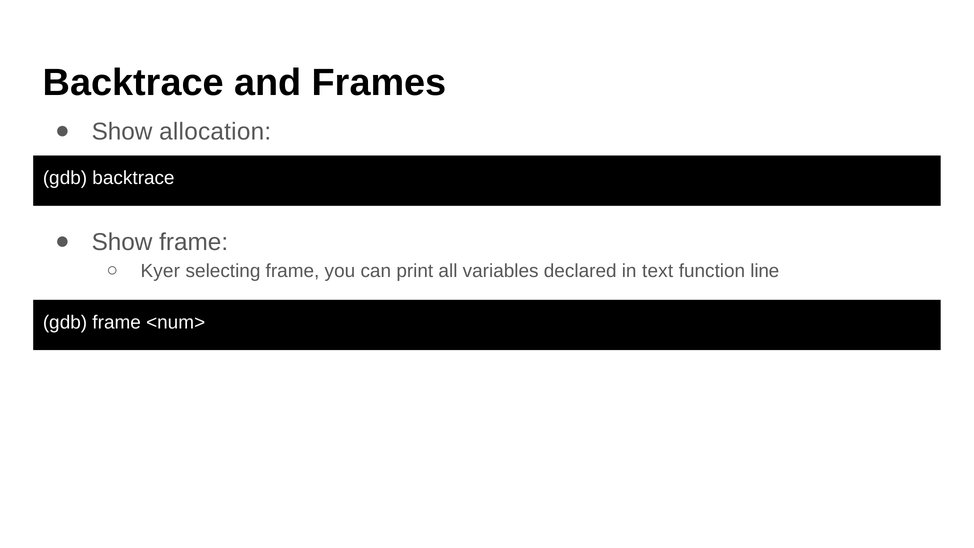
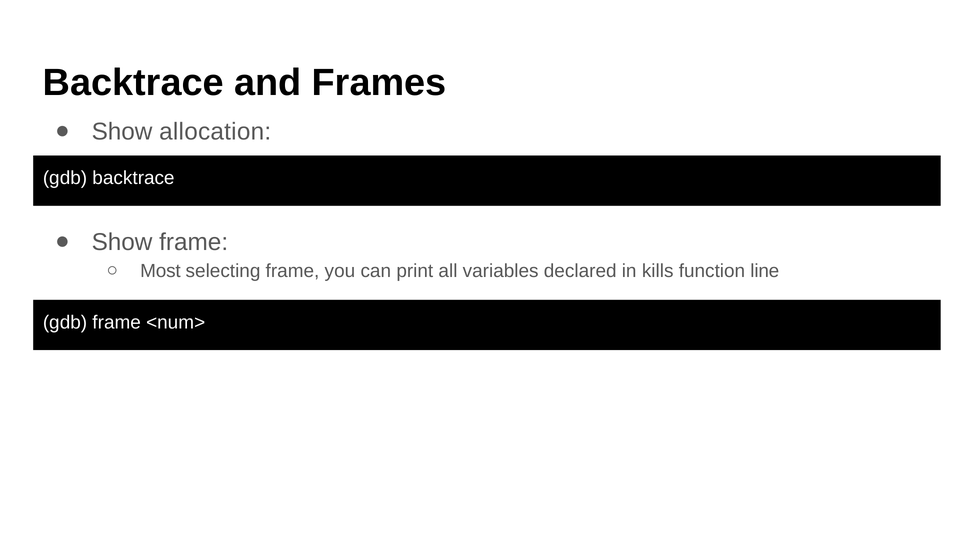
Kyer: Kyer -> Most (160, 271)
text: text -> kills (658, 271)
